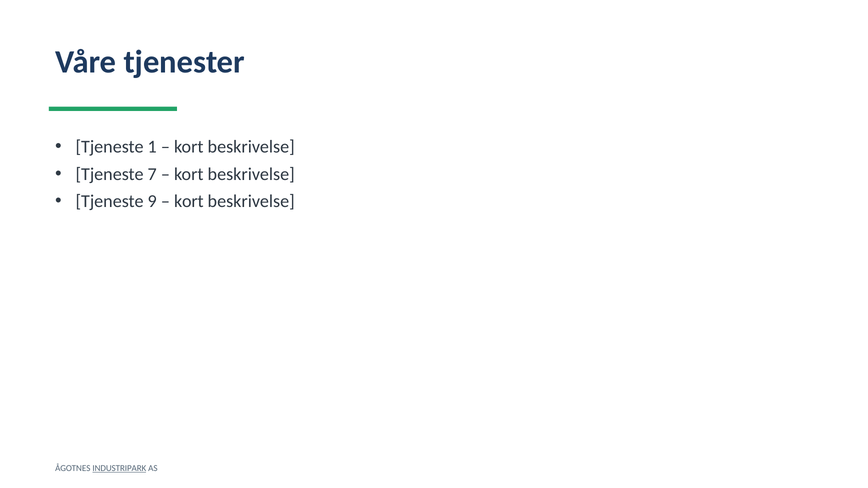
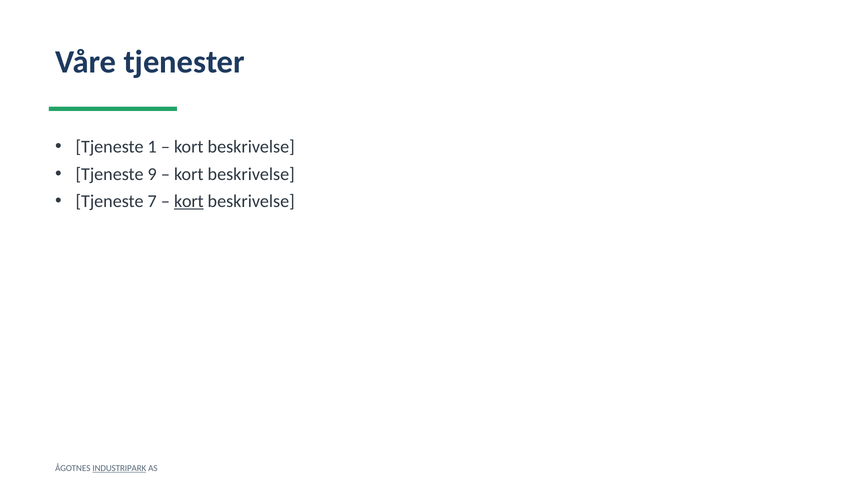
7: 7 -> 9 (152, 174)
9: 9 -> 7 (152, 201)
kort underline: none -> present (189, 201)
